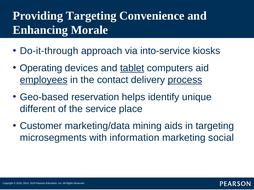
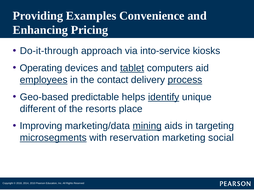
Providing Targeting: Targeting -> Examples (91, 16)
Morale: Morale -> Pricing (89, 30)
reservation: reservation -> predictable (95, 97)
identify underline: none -> present (164, 97)
service: service -> resorts (101, 109)
Customer: Customer -> Improving (41, 126)
mining underline: none -> present (147, 126)
microsegments underline: none -> present (53, 138)
information: information -> reservation (134, 138)
